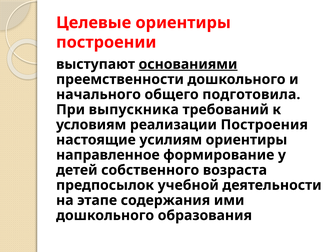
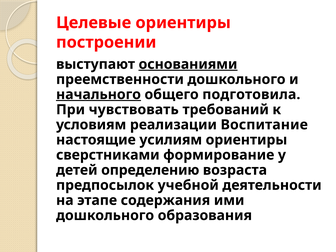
начального underline: none -> present (98, 94)
выпускника: выпускника -> чувствовать (134, 110)
Построения: Построения -> Воспитание (264, 125)
направленное: направленное -> сверстниками (108, 155)
собственного: собственного -> определению (150, 170)
